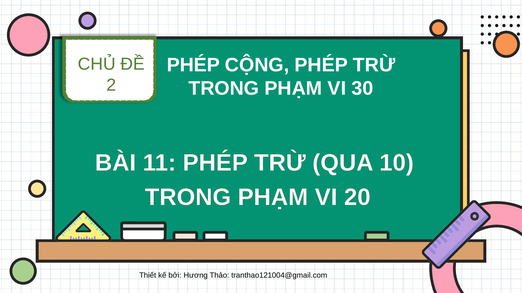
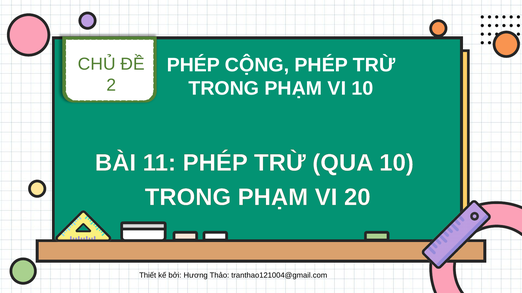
VI 30: 30 -> 10 (362, 89)
